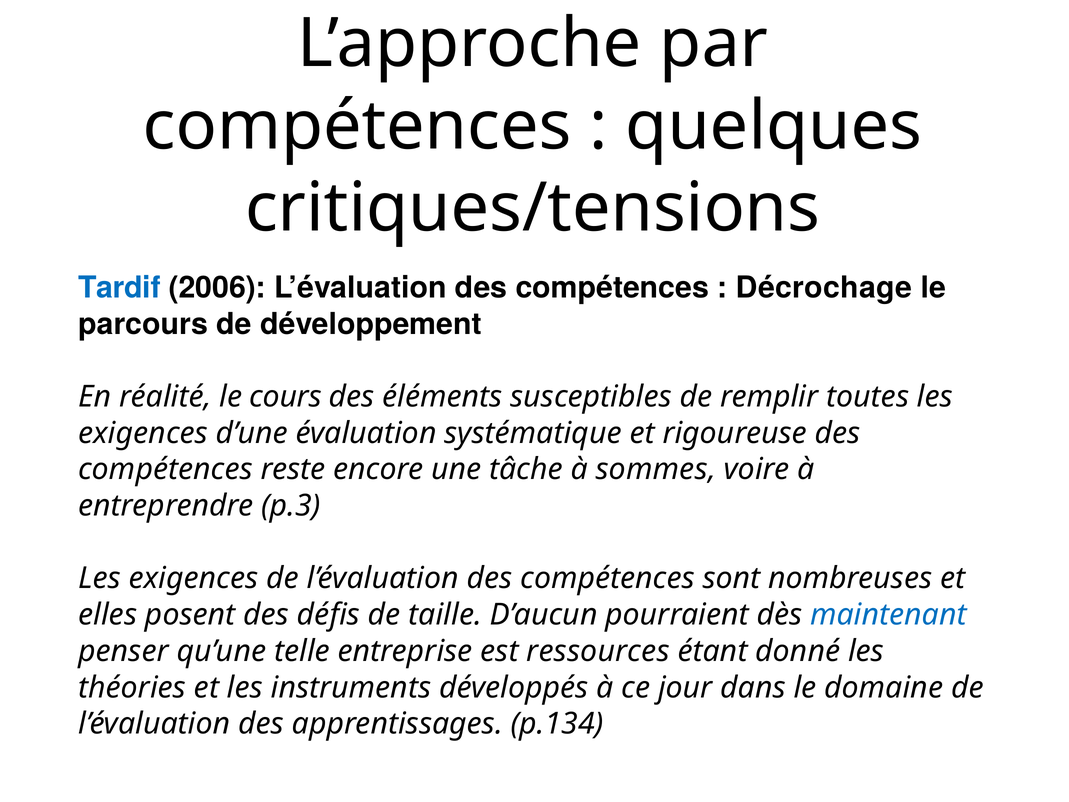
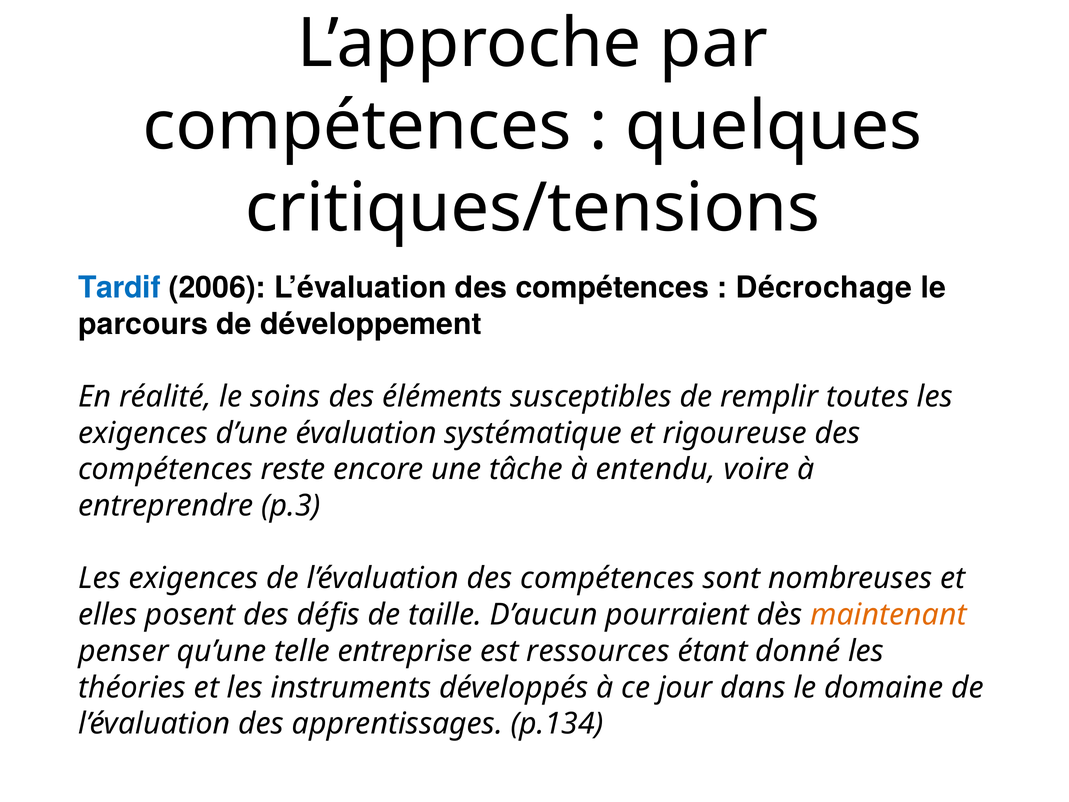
cours: cours -> soins (285, 397)
sommes: sommes -> entendu (656, 469)
maintenant colour: blue -> orange (888, 615)
